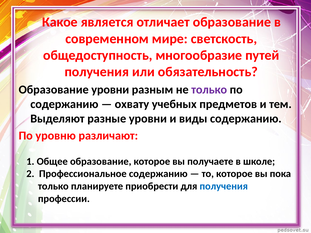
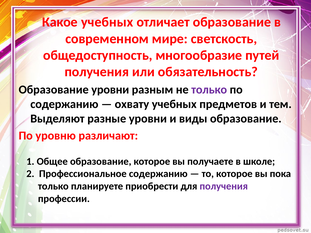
Какое является: является -> учебных (107, 22)
виды содержанию: содержанию -> образование (246, 119)
получения colour: blue -> purple (224, 186)
